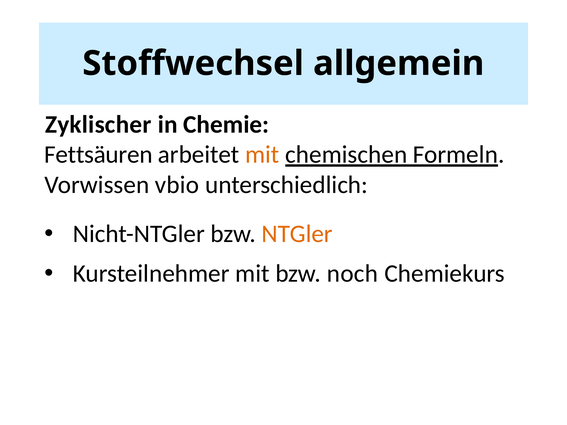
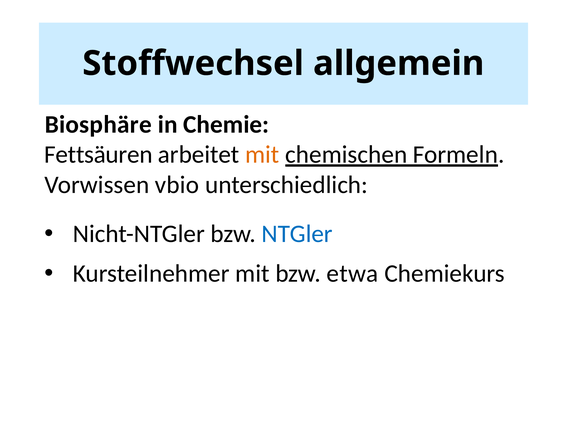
Zyklischer: Zyklischer -> Biosphäre (98, 125)
NTGler colour: orange -> blue (297, 234)
noch: noch -> etwa (352, 274)
